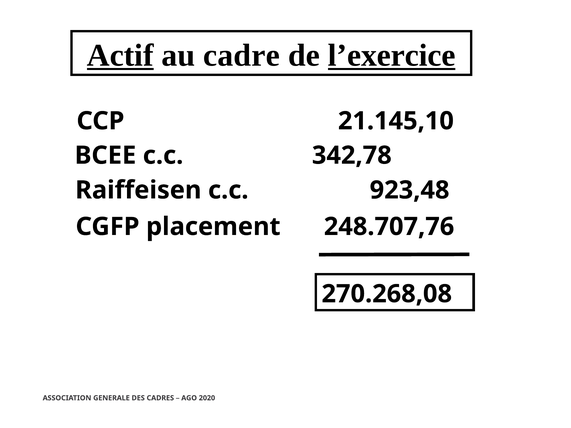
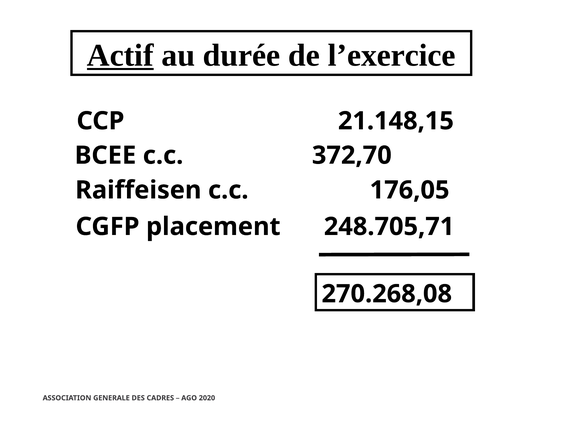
cadre: cadre -> durée (242, 55)
l’exercice underline: present -> none (392, 55)
21.145,10: 21.145,10 -> 21.148,15 (396, 121)
342,78: 342,78 -> 372,70 (352, 155)
923,48: 923,48 -> 176,05 (410, 190)
248.707,76: 248.707,76 -> 248.705,71 (389, 227)
